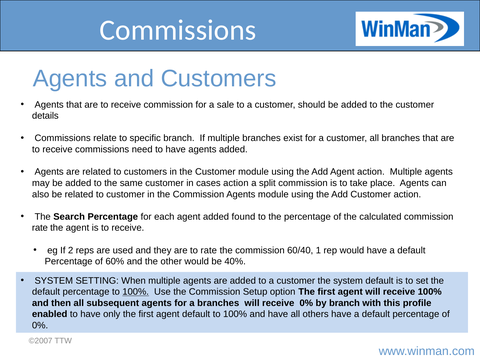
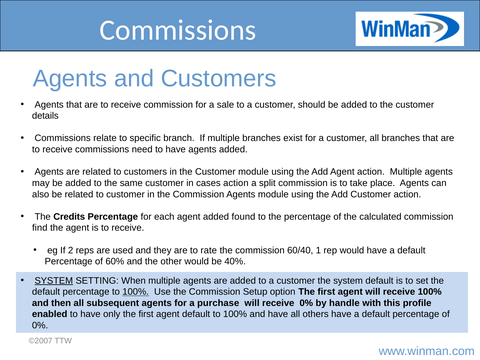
Search: Search -> Credits (69, 217)
rate: rate -> find (40, 228)
SYSTEM underline: none -> present (54, 281)
a branches: branches -> purchase (218, 303)
by branch: branch -> handle (344, 303)
